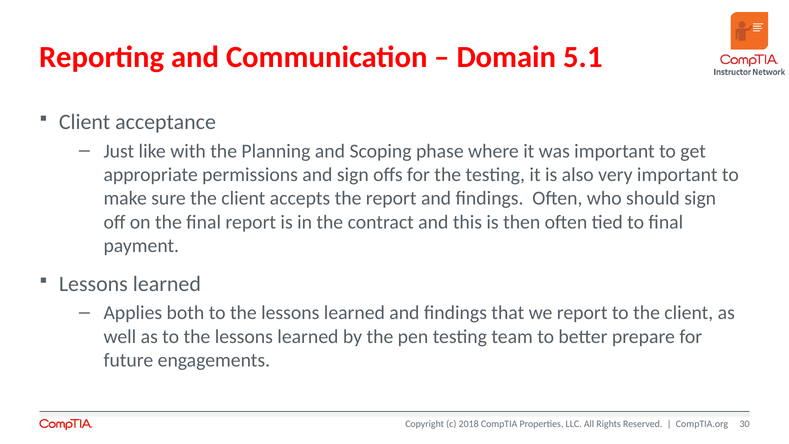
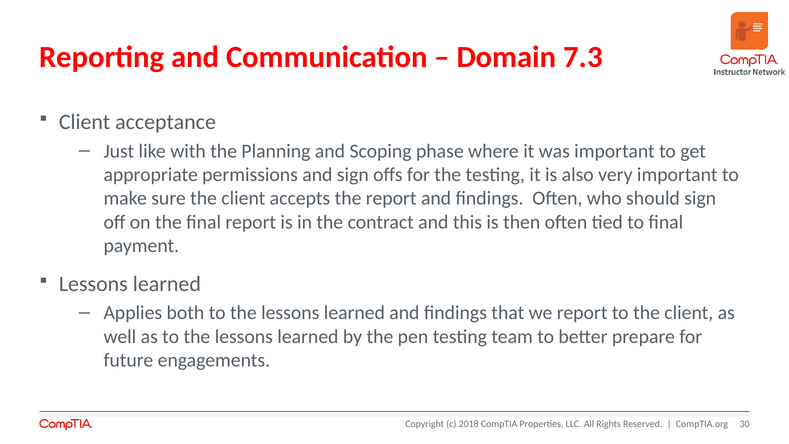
5.1: 5.1 -> 7.3 (583, 57)
